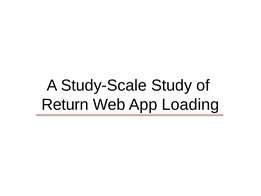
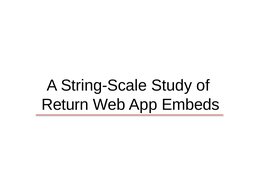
Study-Scale: Study-Scale -> String-Scale (104, 85)
Loading: Loading -> Embeds (191, 104)
